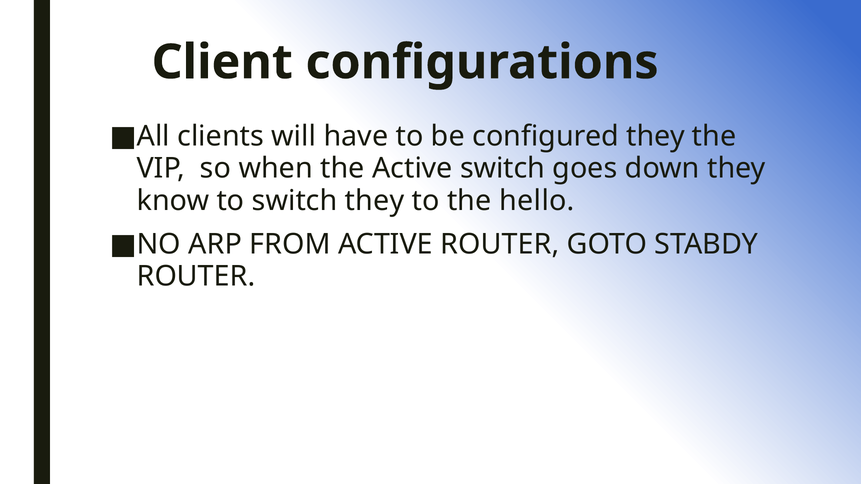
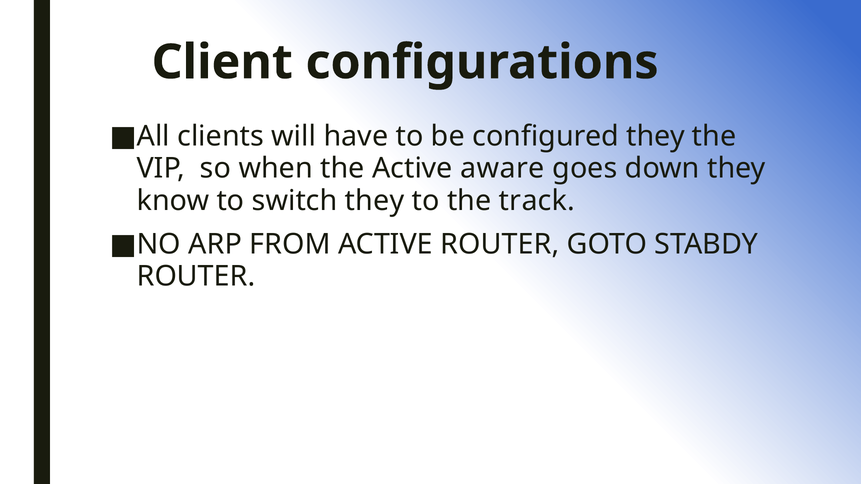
Active switch: switch -> aware (502, 169)
hello: hello -> track (537, 201)
